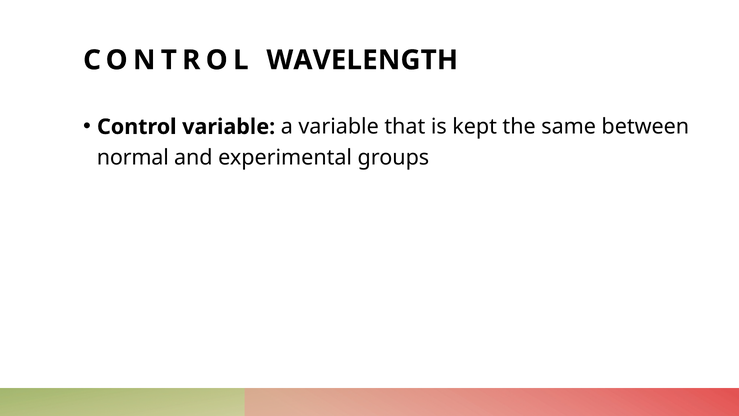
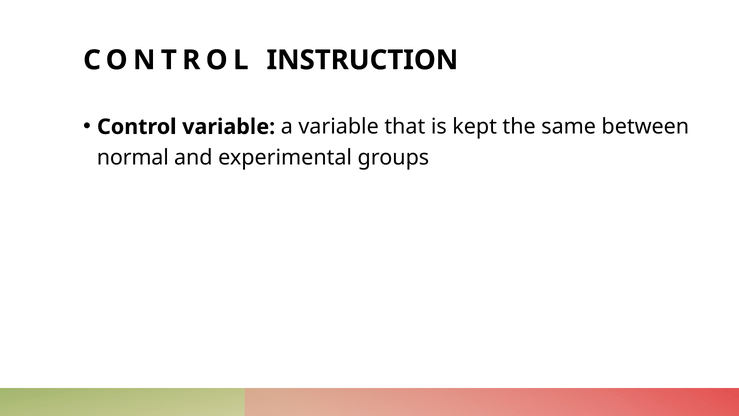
WAVELENGTH: WAVELENGTH -> INSTRUCTION (362, 60)
